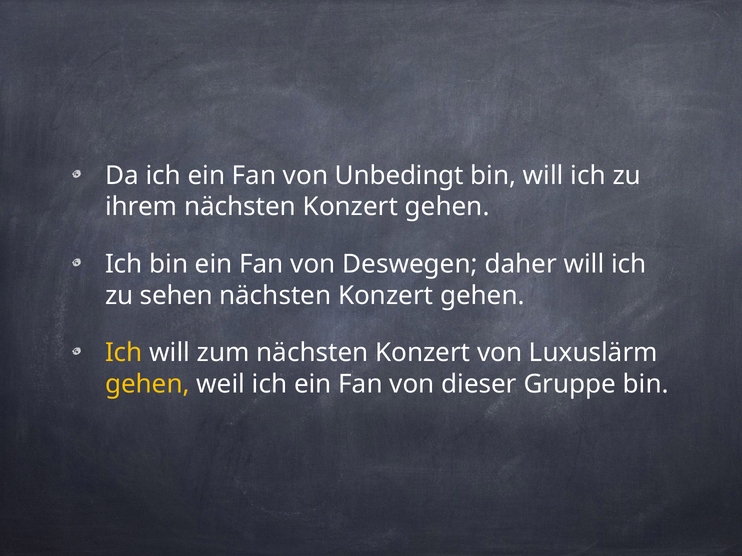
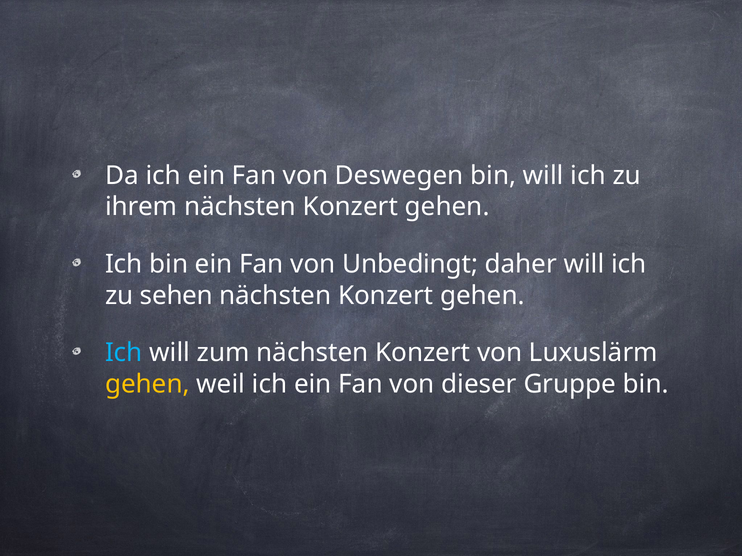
Unbedingt: Unbedingt -> Deswegen (399, 176)
Deswegen: Deswegen -> Unbedingt (410, 264)
Ich colour: yellow -> light blue (124, 353)
